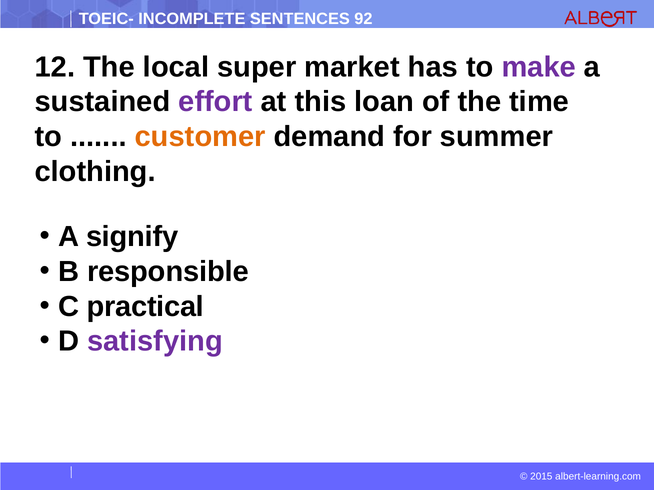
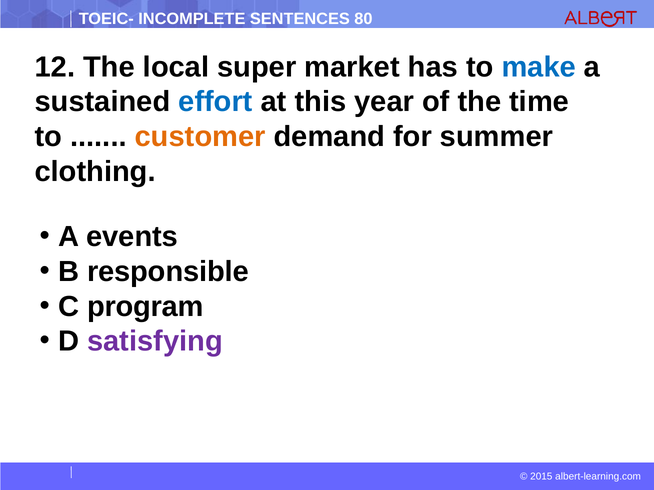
92: 92 -> 80 (363, 19)
make colour: purple -> blue (539, 67)
effort colour: purple -> blue (216, 102)
loan: loan -> year (384, 102)
signify: signify -> events (132, 237)
practical: practical -> program (145, 307)
